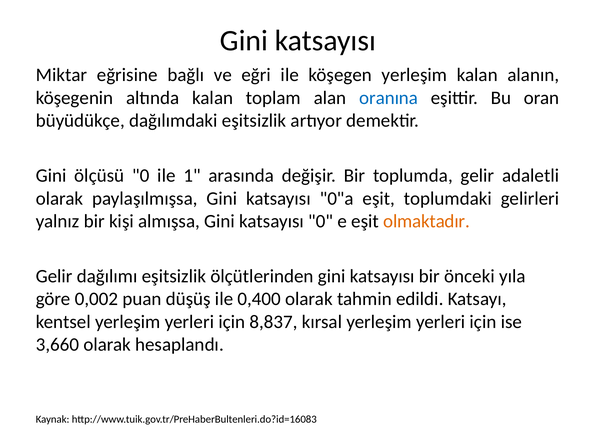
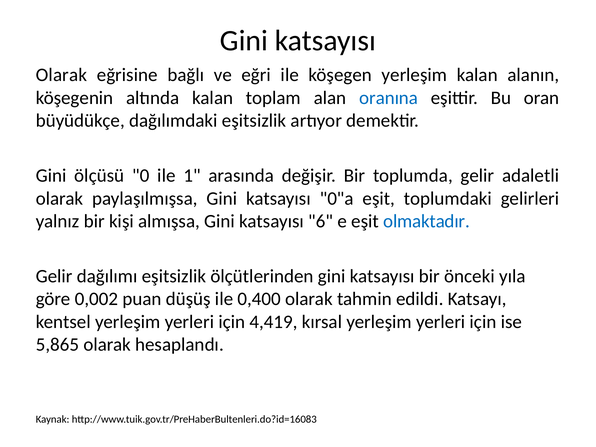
Miktar: Miktar -> Olarak (61, 75)
katsayısı 0: 0 -> 6 (321, 221)
olmaktadır colour: orange -> blue (427, 221)
8,837: 8,837 -> 4,419 (273, 322)
3,660: 3,660 -> 5,865 (57, 345)
